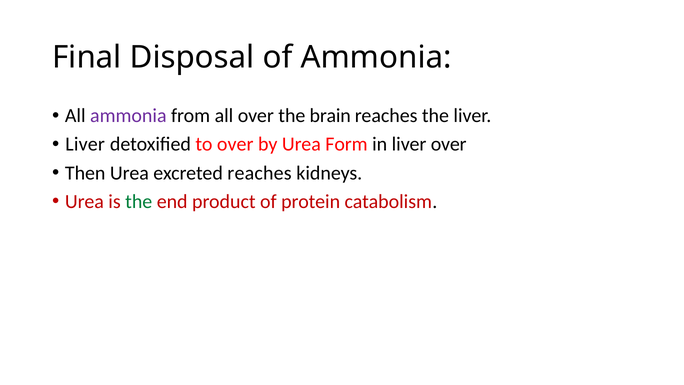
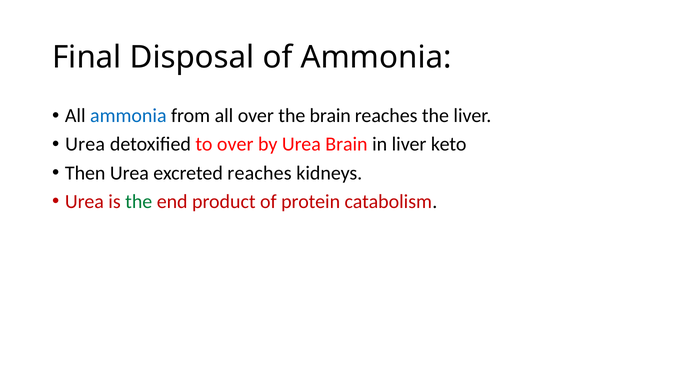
ammonia colour: purple -> blue (128, 116)
Liver: Liver -> Urea (85, 144)
Urea Form: Form -> Brain (346, 144)
liver over: over -> keto (449, 144)
